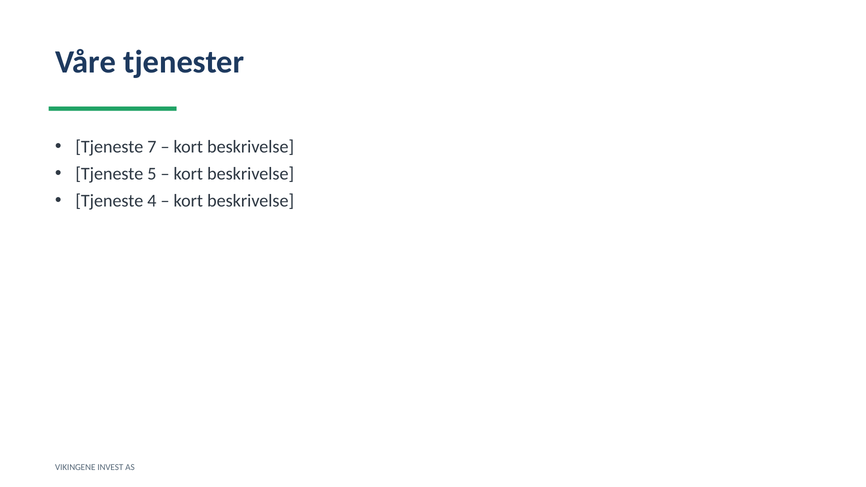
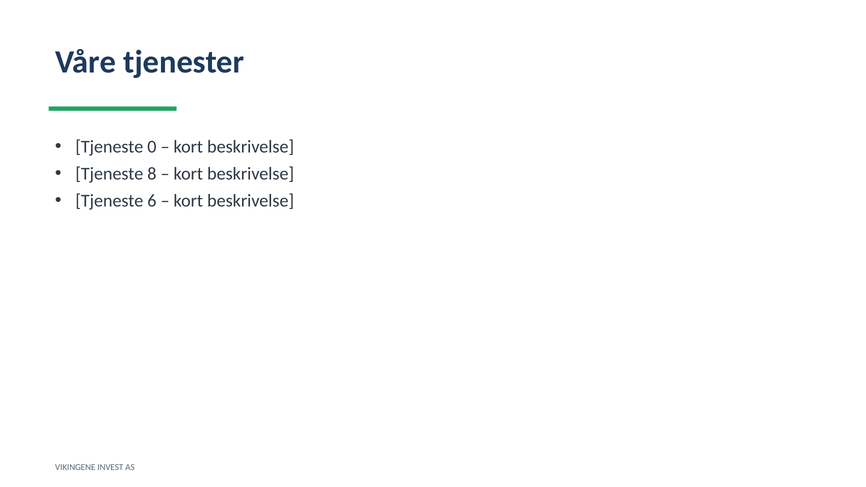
7: 7 -> 0 (152, 147)
5: 5 -> 8 (152, 174)
4: 4 -> 6 (152, 201)
